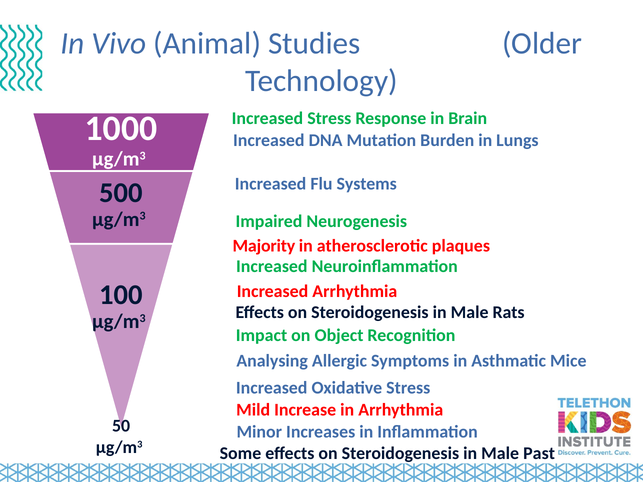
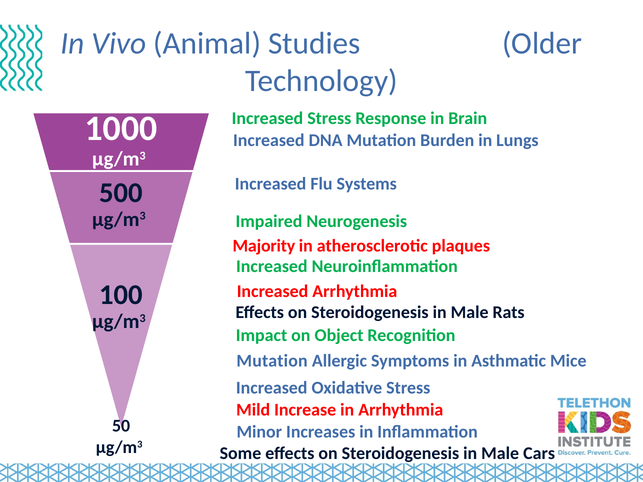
Analysing: Analysing -> Mutation (272, 361)
Past: Past -> Cars (539, 454)
